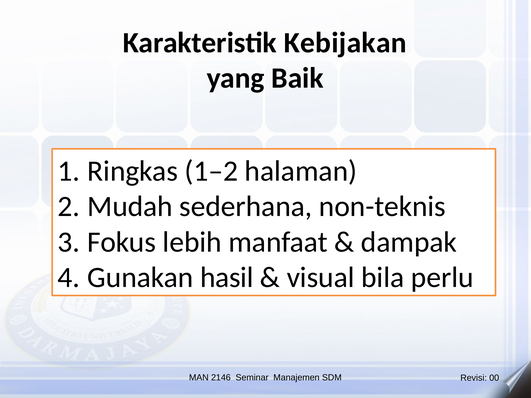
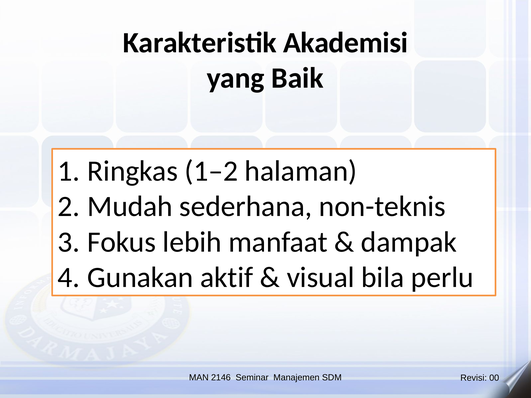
Kebijakan: Kebijakan -> Akademisi (346, 43)
hasil: hasil -> aktif (227, 277)
